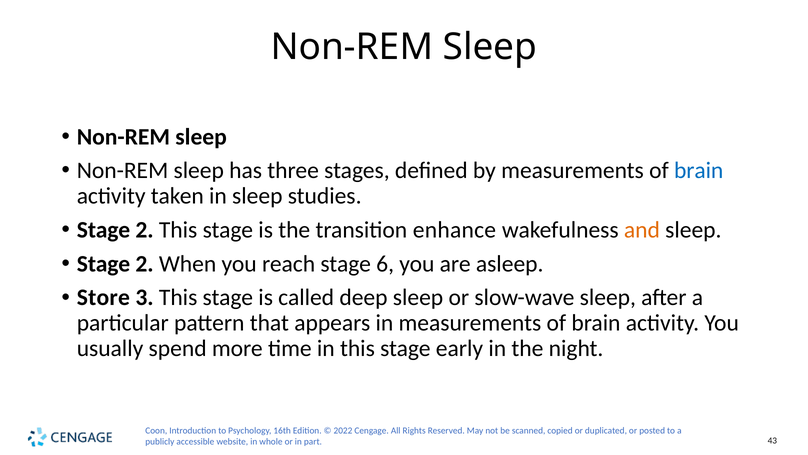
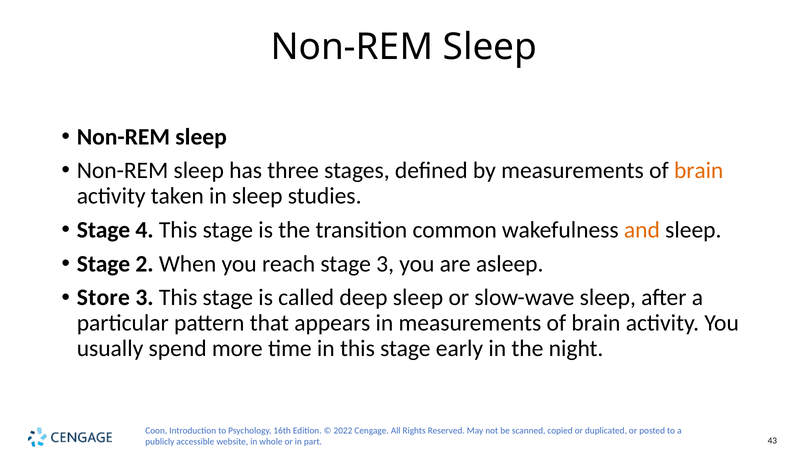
brain colour: blue -> orange (699, 170)
2: 2 -> 4 (145, 230)
enhance: enhance -> common (455, 230)
stage 6: 6 -> 3 (385, 263)
